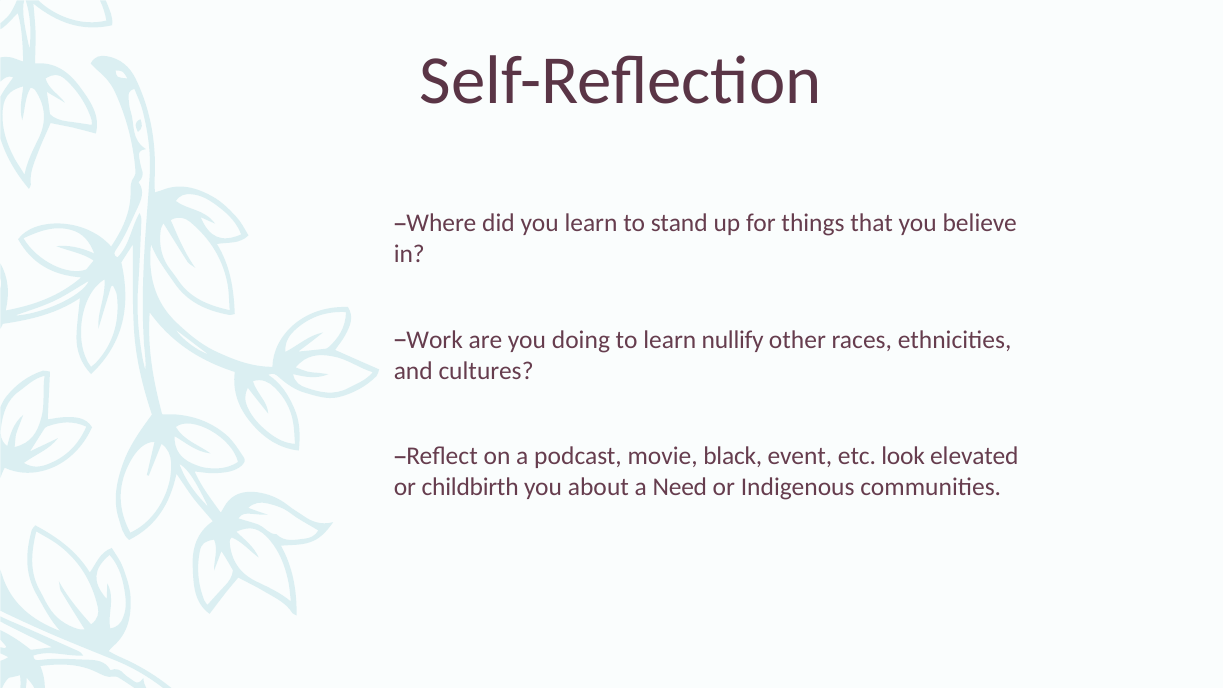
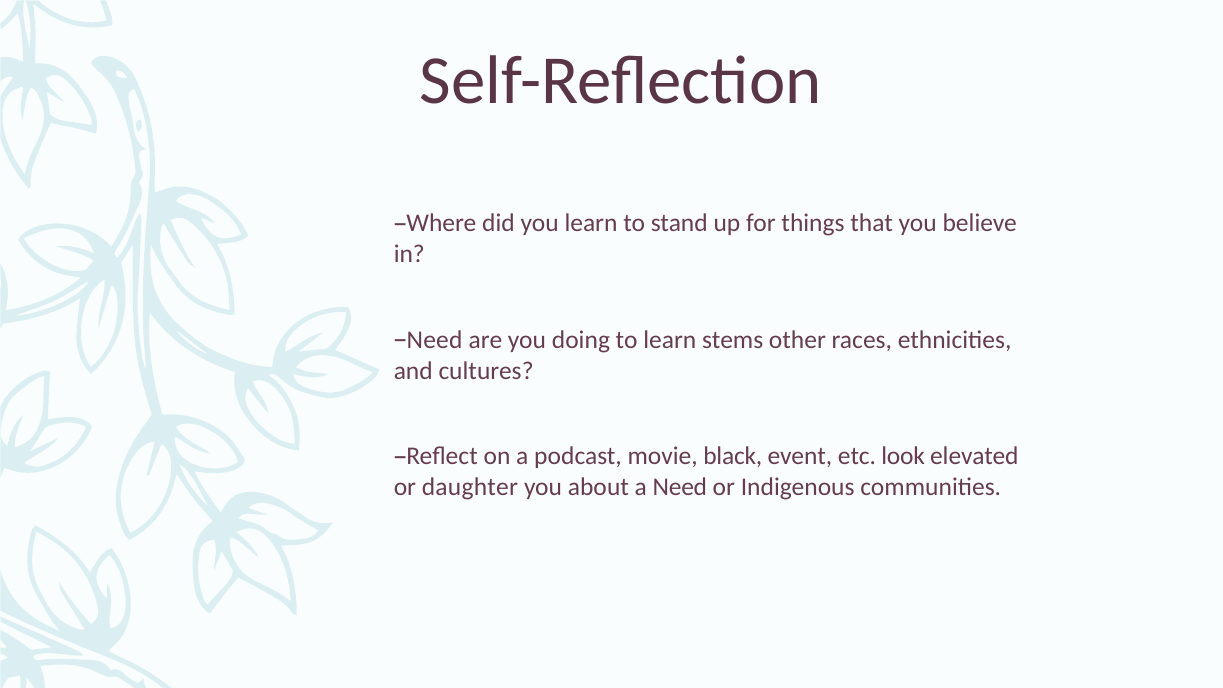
Work: Work -> Need (435, 340)
nullify: nullify -> stems (733, 340)
childbirth: childbirth -> daughter (470, 487)
